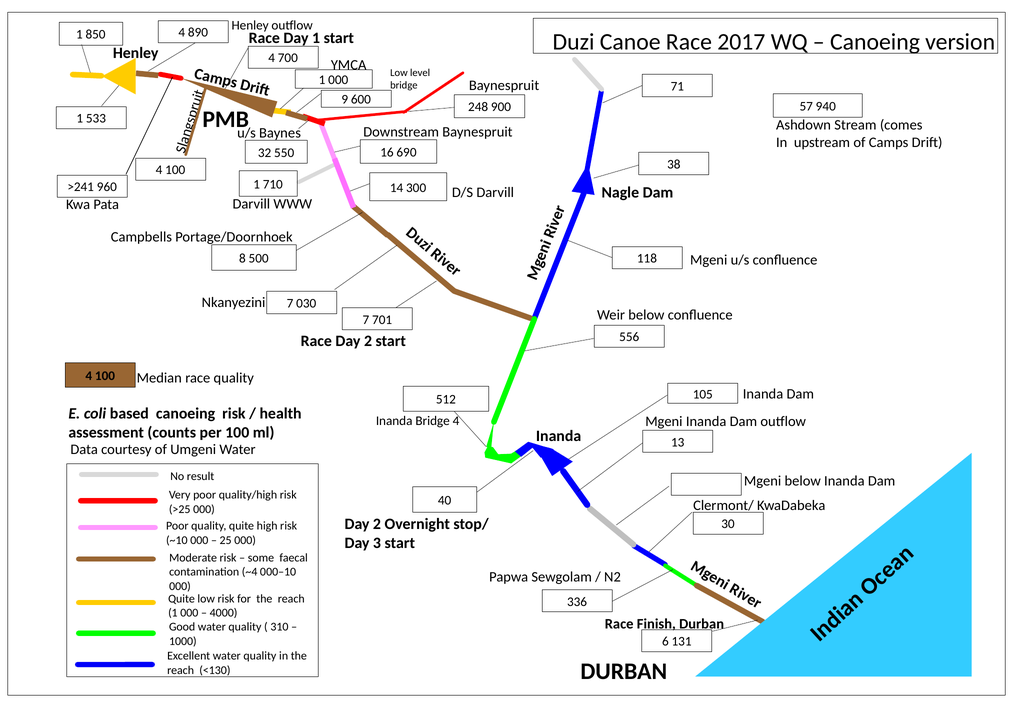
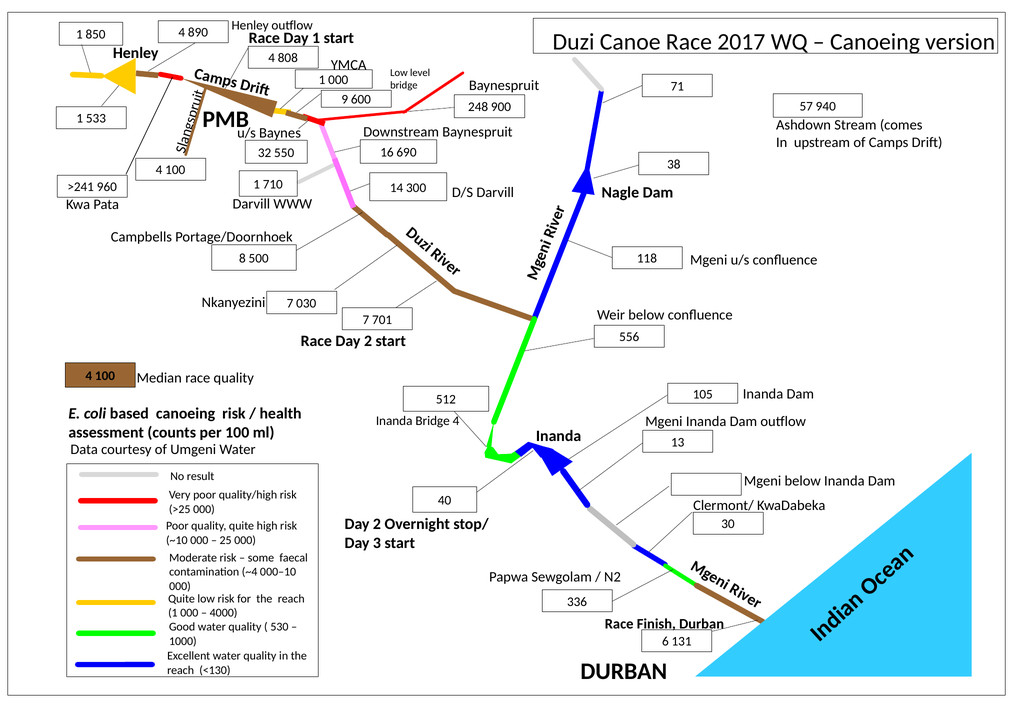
700: 700 -> 808 (288, 58)
310: 310 -> 530 (279, 627)
